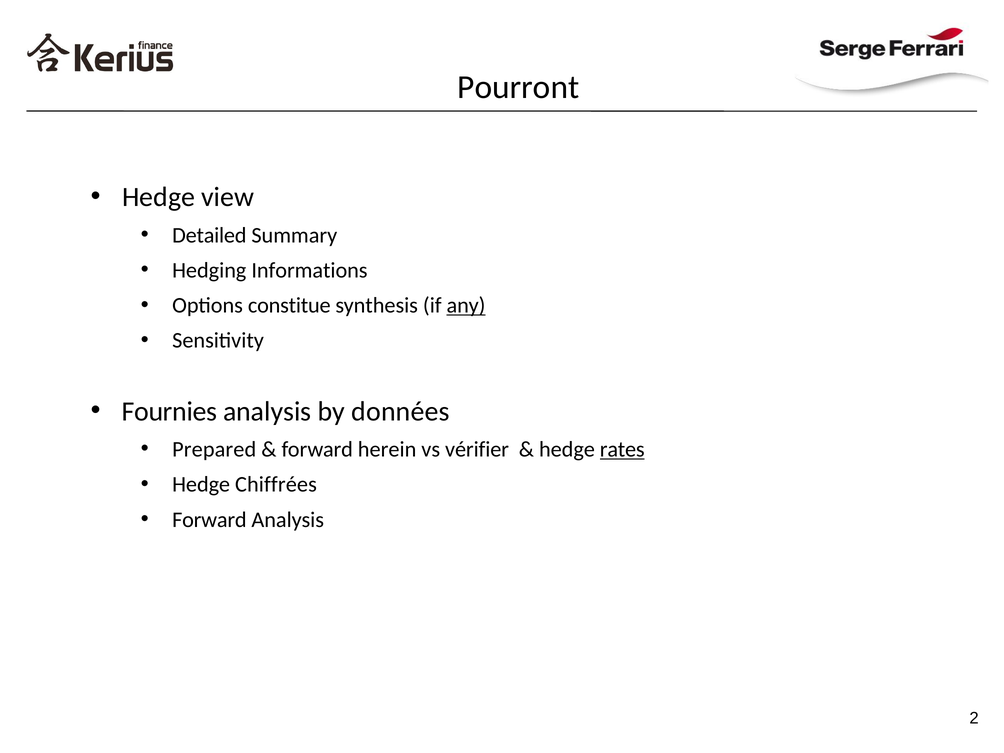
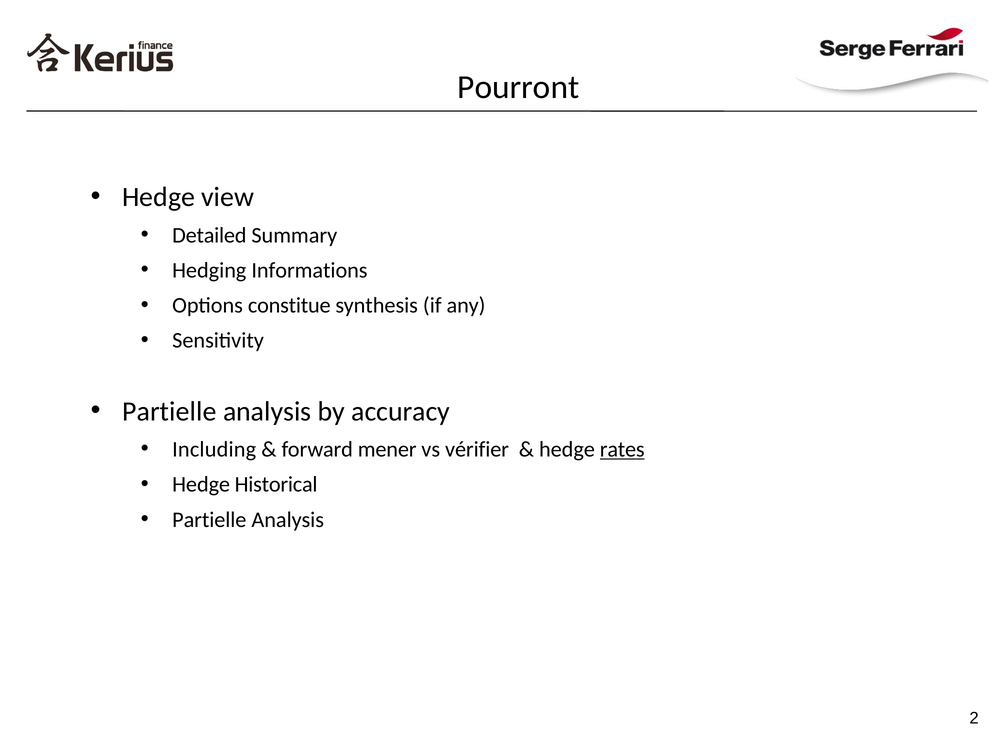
any underline: present -> none (466, 305)
Fournies: Fournies -> Partielle (169, 411)
données: données -> accuracy (401, 411)
Prepared: Prepared -> Including (214, 449)
herein: herein -> mener (387, 449)
Chiffrées: Chiffrées -> Historical (276, 485)
Forward: Forward -> Partielle (209, 520)
